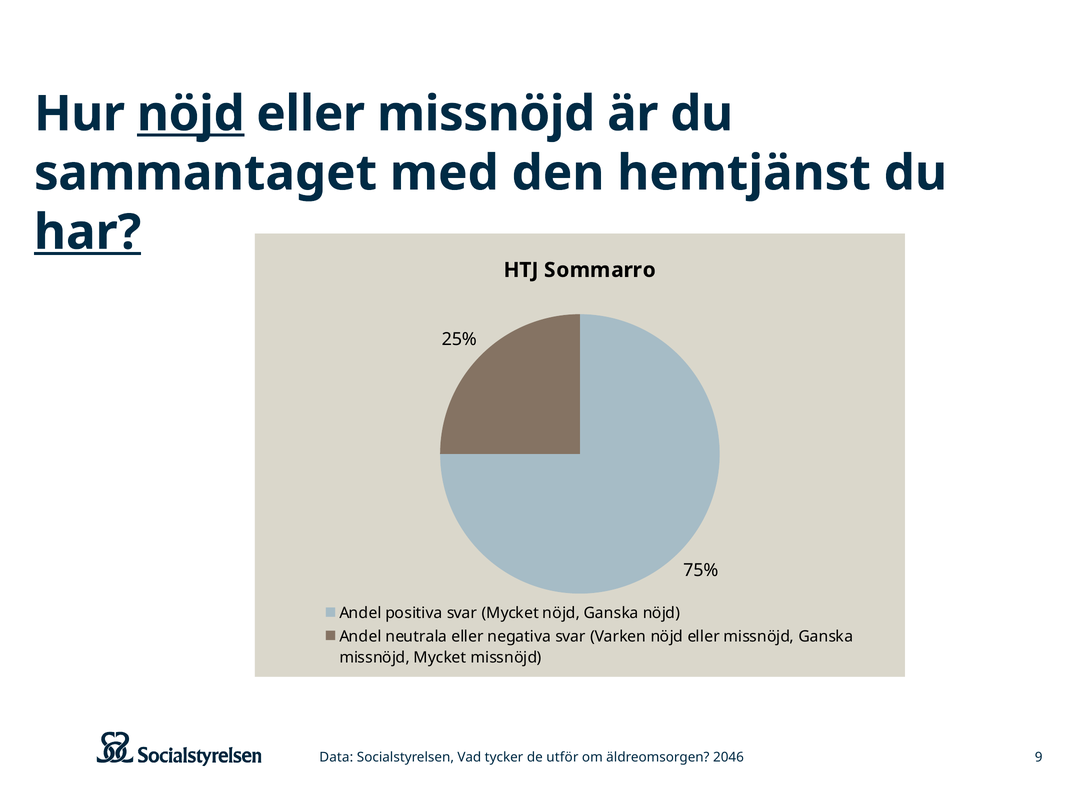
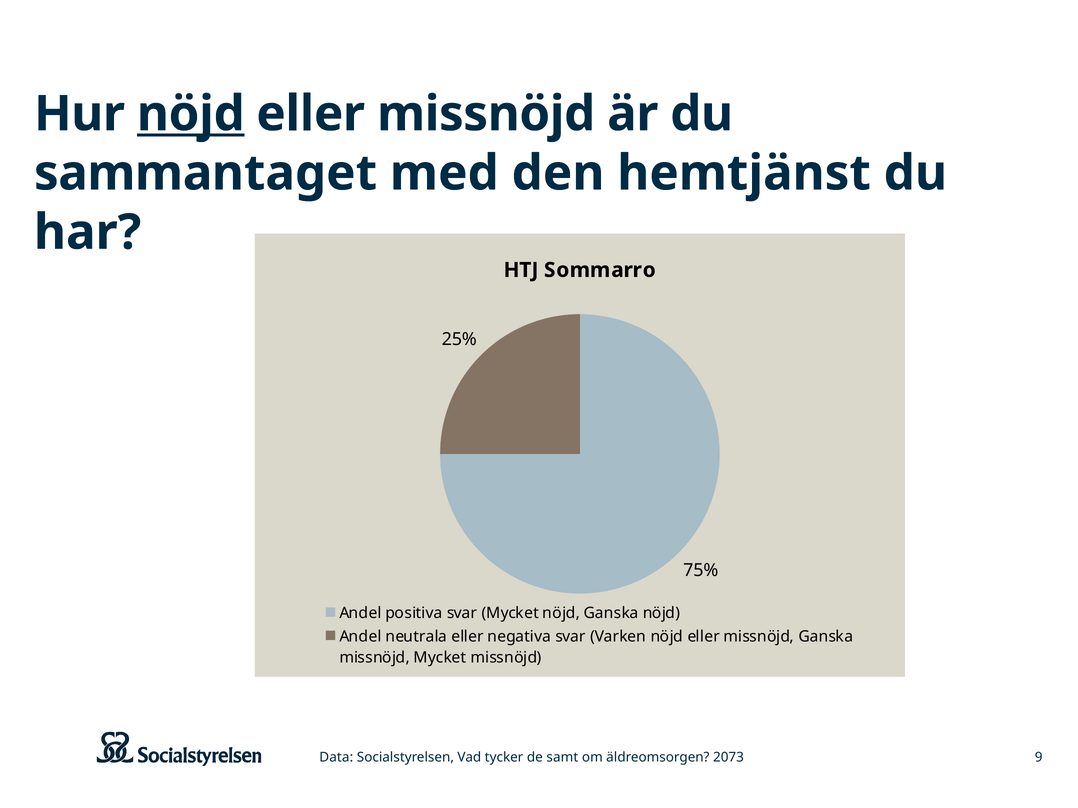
har underline: present -> none (88, 233)
utför: utför -> samt (562, 758)
2046: 2046 -> 2073 (728, 758)
